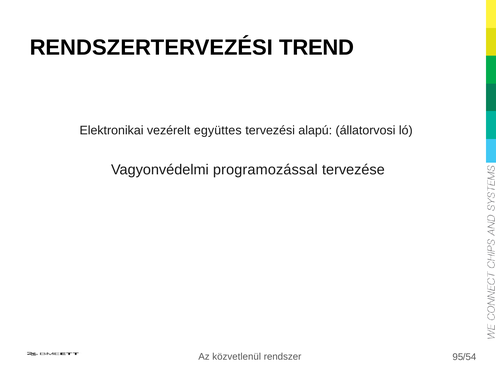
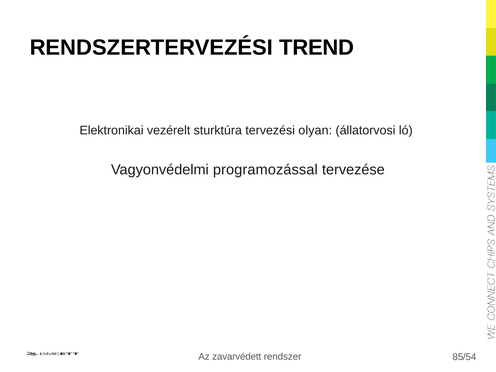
együttes: együttes -> sturktúra (218, 130)
alapú: alapú -> olyan (315, 130)
közvetlenül: közvetlenül -> zavarvédett (237, 357)
95: 95 -> 85 (458, 357)
